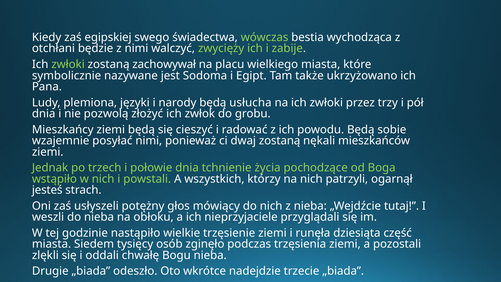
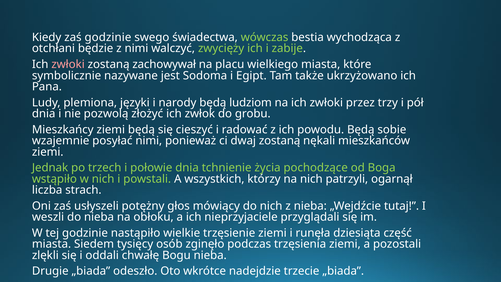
zaś egipskiej: egipskiej -> godzinie (108, 37)
zwłoki colour: light green -> pink (68, 64)
usłucha: usłucha -> ludziom (251, 103)
jesteś: jesteś -> liczba (47, 190)
